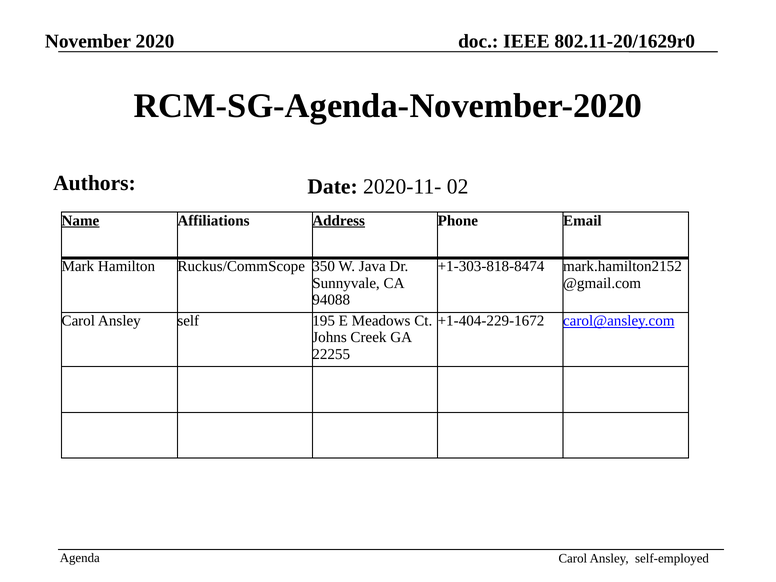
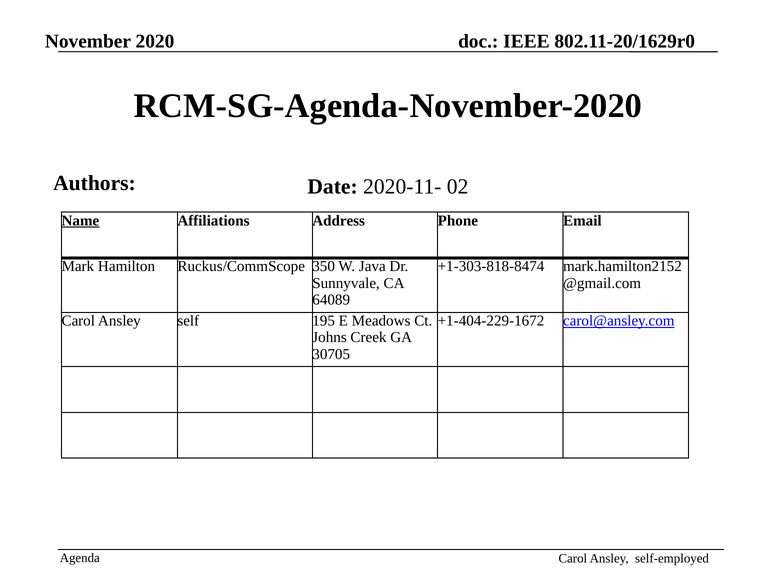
Address underline: present -> none (339, 221)
94088: 94088 -> 64089 (331, 300)
22255: 22255 -> 30705 (331, 354)
